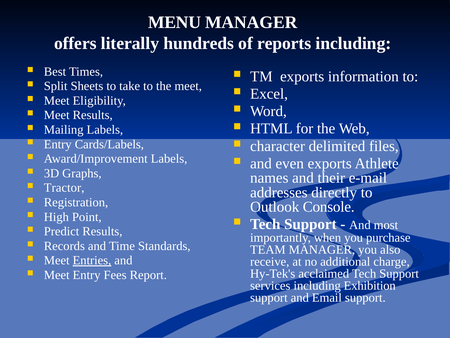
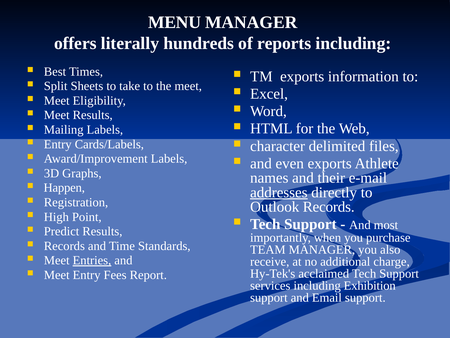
Tractor: Tractor -> Happen (64, 188)
addresses underline: none -> present (279, 192)
Outlook Console: Console -> Records (329, 207)
